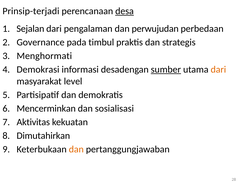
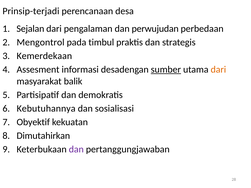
desa underline: present -> none (125, 11)
Governance: Governance -> Mengontrol (41, 42)
Menghormati: Menghormati -> Kemerdekaan (44, 56)
Demokrasi: Demokrasi -> Assesment (38, 70)
level: level -> balik (73, 81)
Mencerminkan: Mencerminkan -> Kebutuhannya (46, 109)
Aktivitas: Aktivitas -> Obyektif (33, 122)
dan colour: orange -> purple (76, 150)
